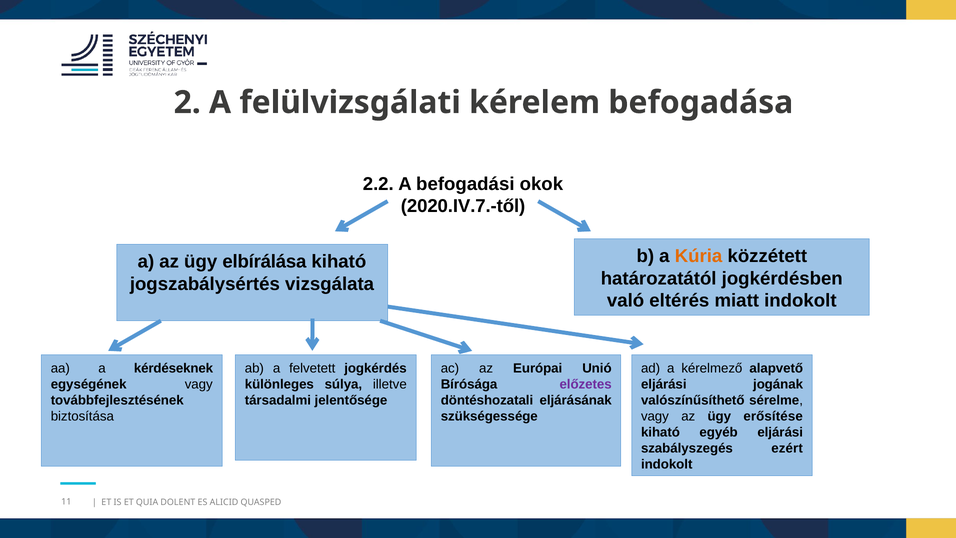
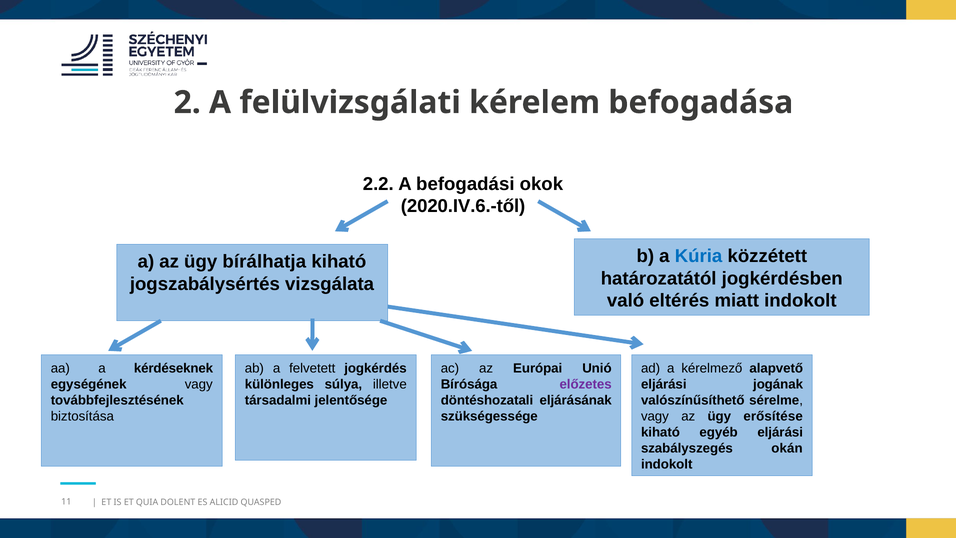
2020.IV.7.-től: 2020.IV.7.-től -> 2020.IV.6.-től (463, 206)
Kúria colour: orange -> blue (699, 256)
elbírálása: elbírálása -> bírálhatja (264, 262)
ezért: ezért -> okán (787, 448)
